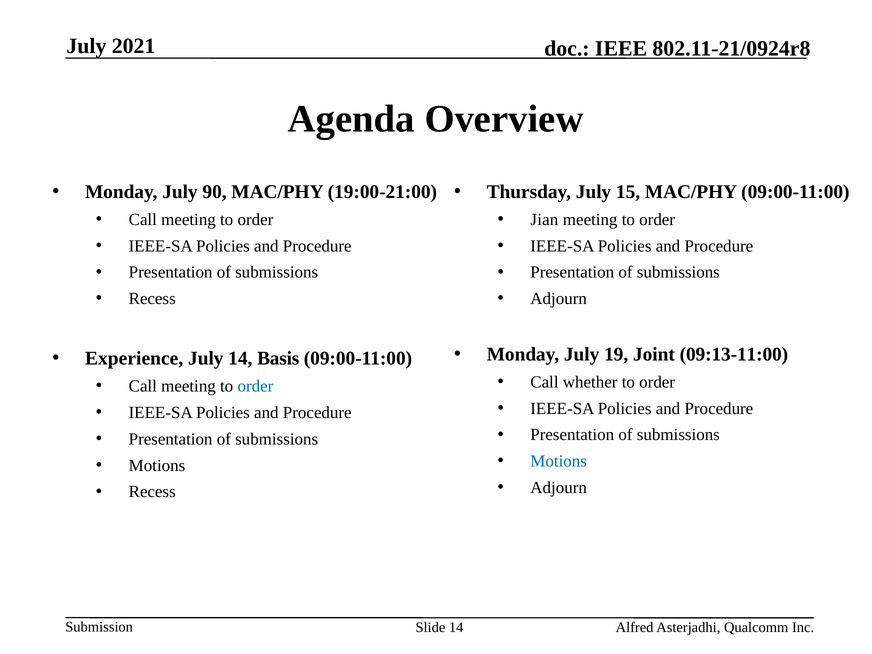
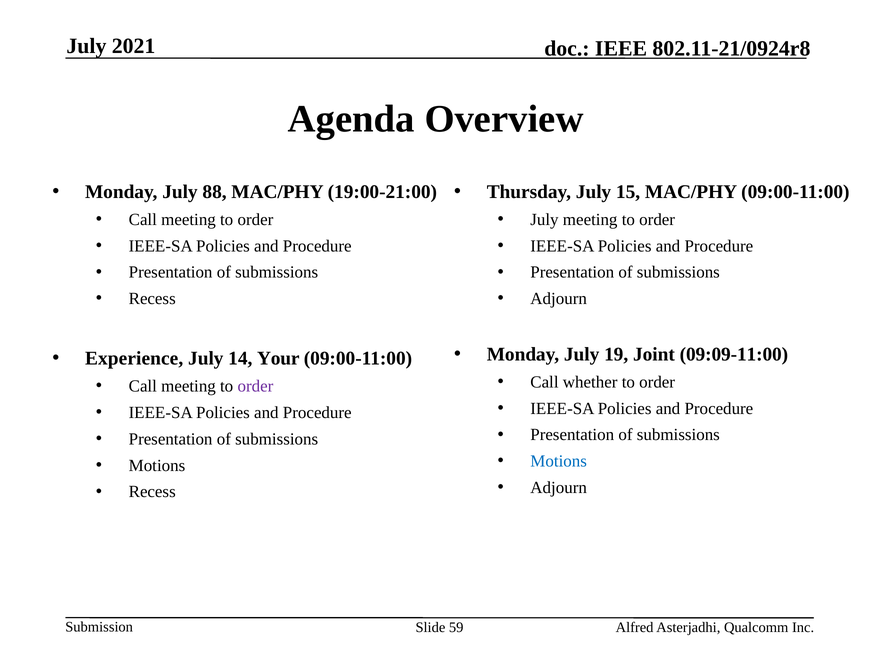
90: 90 -> 88 (215, 192)
Jian: Jian -> July (544, 220)
09:13-11:00: 09:13-11:00 -> 09:09-11:00 (734, 354)
Basis: Basis -> Your (278, 359)
order colour: blue -> purple (255, 386)
Slide 14: 14 -> 59 (456, 627)
